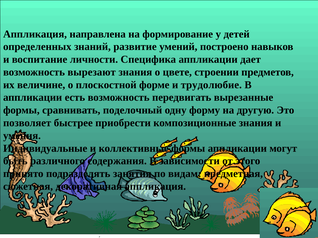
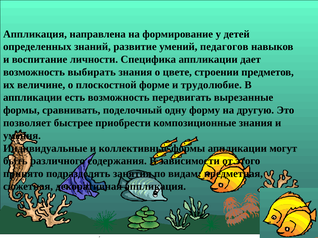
построено: построено -> педагогов (224, 47)
вырезают: вырезают -> выбирать (92, 72)
